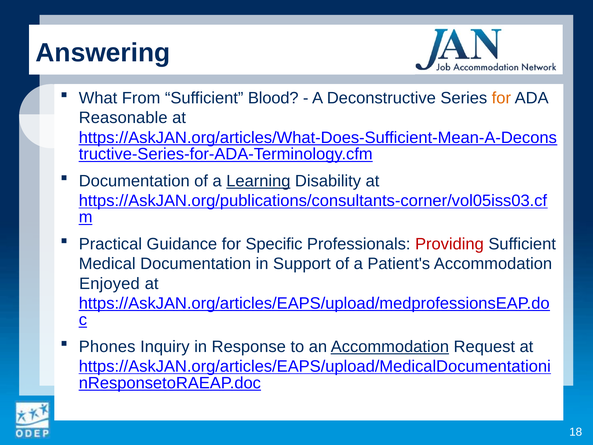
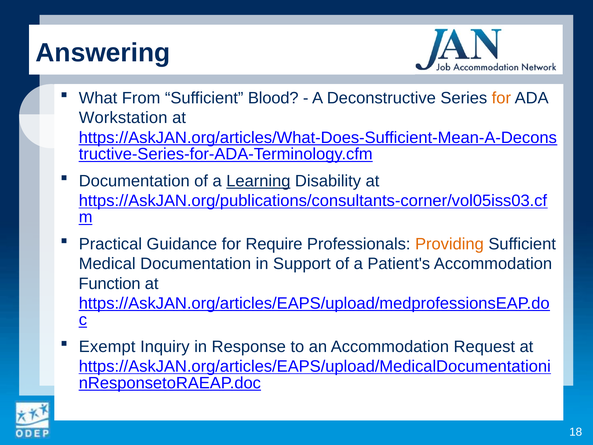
Reasonable: Reasonable -> Workstation (123, 118)
Specific: Specific -> Require (274, 244)
Providing colour: red -> orange (449, 244)
Enjoyed: Enjoyed -> Function (110, 283)
Phones: Phones -> Exempt (107, 346)
Accommodation underline: present -> none (390, 346)
